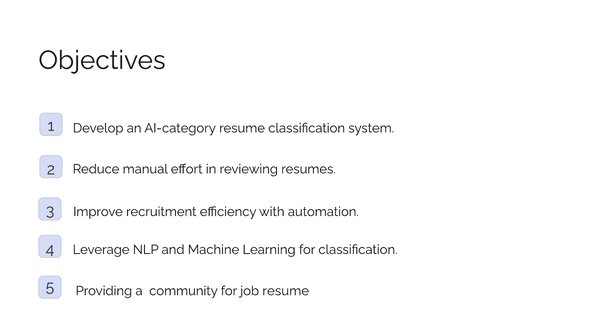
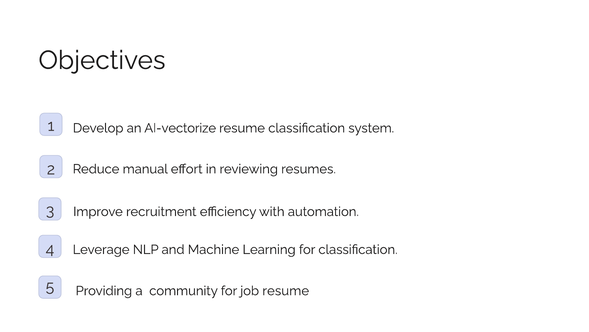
AI-category: AI-category -> AI-vectorize (180, 128)
